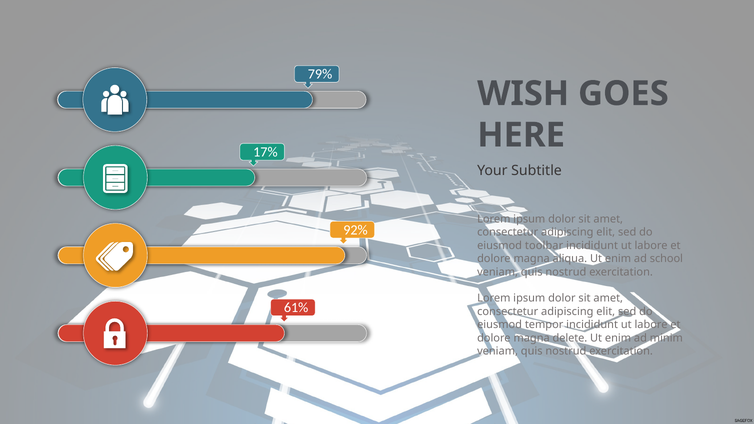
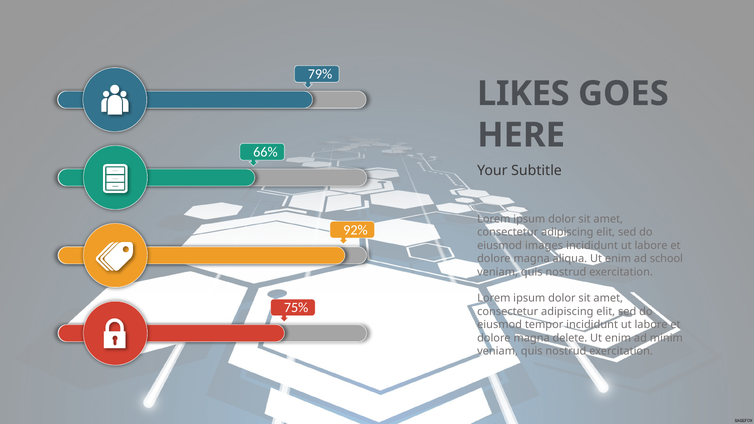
WISH: WISH -> LIKES (523, 94)
17%: 17% -> 66% (265, 152)
toolbar: toolbar -> images (544, 246)
61%: 61% -> 75% (296, 308)
